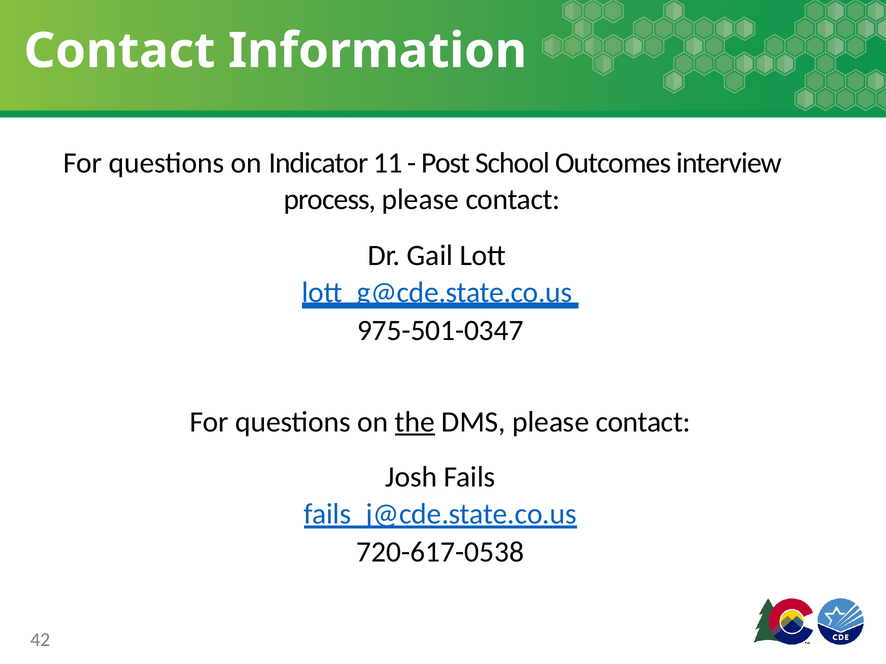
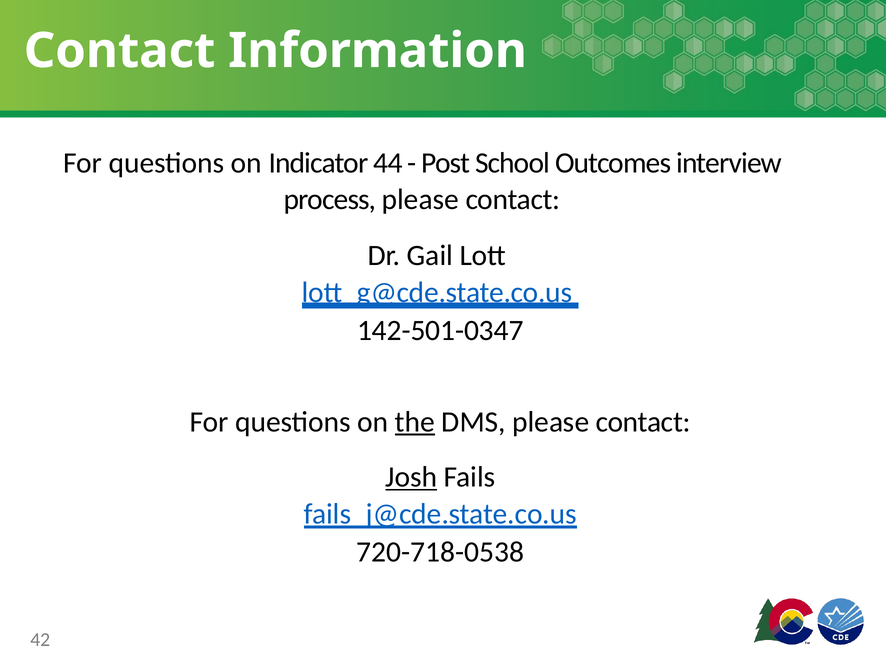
11: 11 -> 44 (388, 163)
975-501-0347: 975-501-0347 -> 142-501-0347 (440, 331)
Josh underline: none -> present (411, 477)
720-617-0538: 720-617-0538 -> 720-718-0538 (440, 552)
